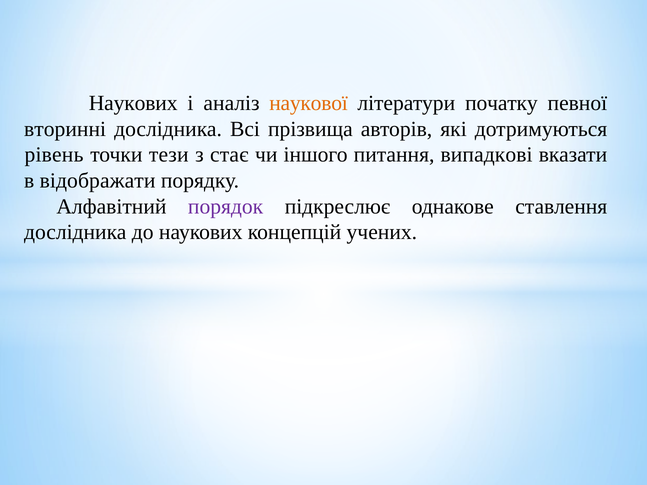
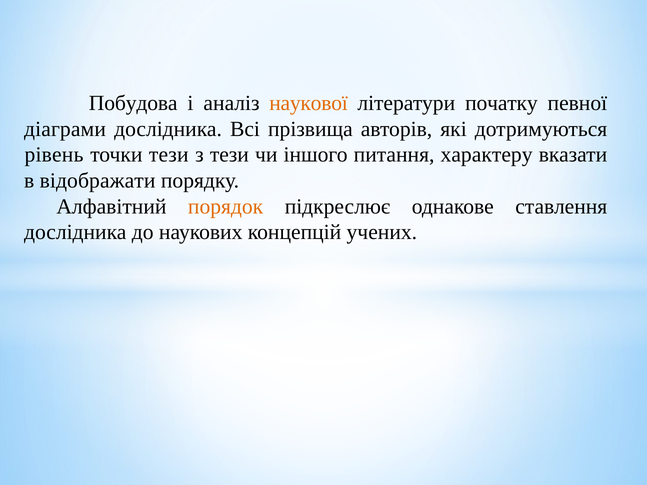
Наукових: Наукових -> Побудова (133, 103)
вторинні: вторинні -> діаграми (65, 129)
з стає: стає -> тези (229, 155)
випадкові: випадкові -> характеру (487, 155)
порядок colour: purple -> orange (226, 207)
